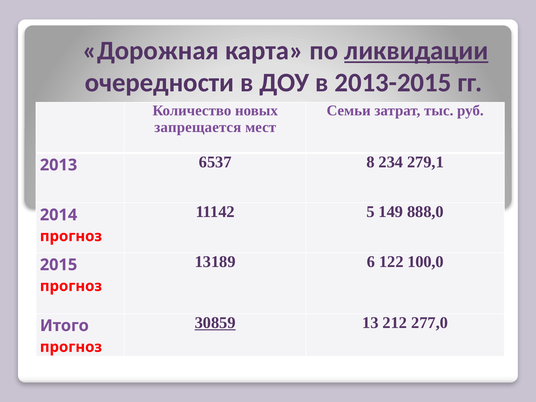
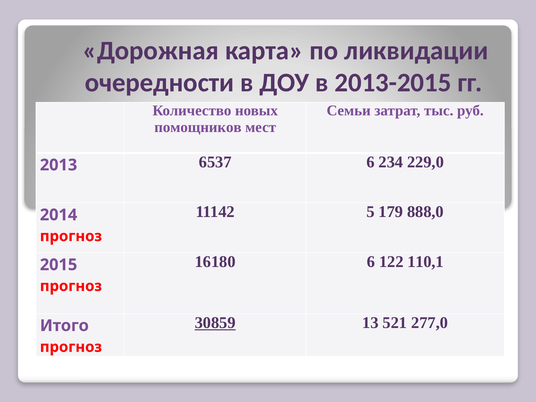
ликвидации underline: present -> none (416, 51)
запрещается: запрещается -> помощников (198, 127)
6537 8: 8 -> 6 (370, 162)
279,1: 279,1 -> 229,0 (425, 162)
149: 149 -> 179 (391, 212)
13189: 13189 -> 16180 (215, 262)
100,0: 100,0 -> 110,1 (426, 262)
212: 212 -> 521 (395, 323)
